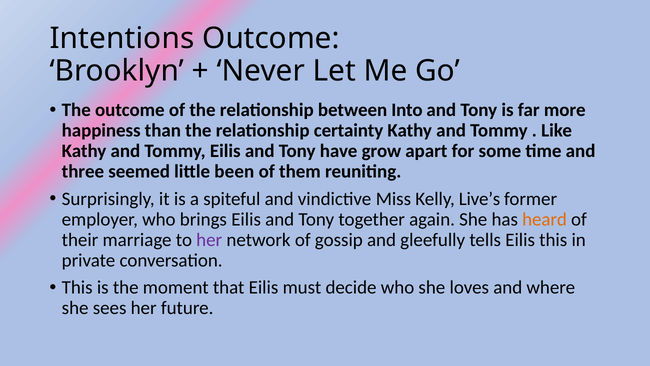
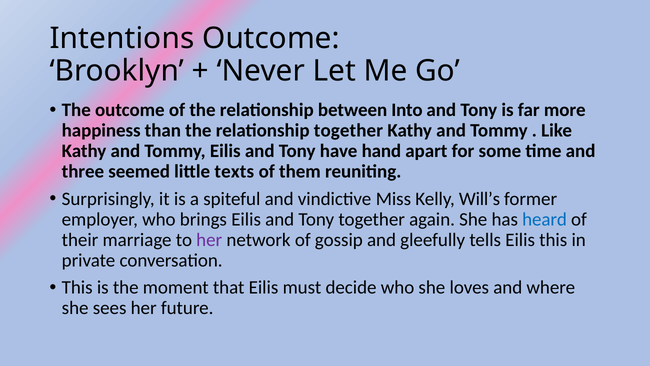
relationship certainty: certainty -> together (348, 130)
grow: grow -> hand (381, 151)
been: been -> texts (234, 171)
Live’s: Live’s -> Will’s (480, 199)
heard colour: orange -> blue (545, 219)
